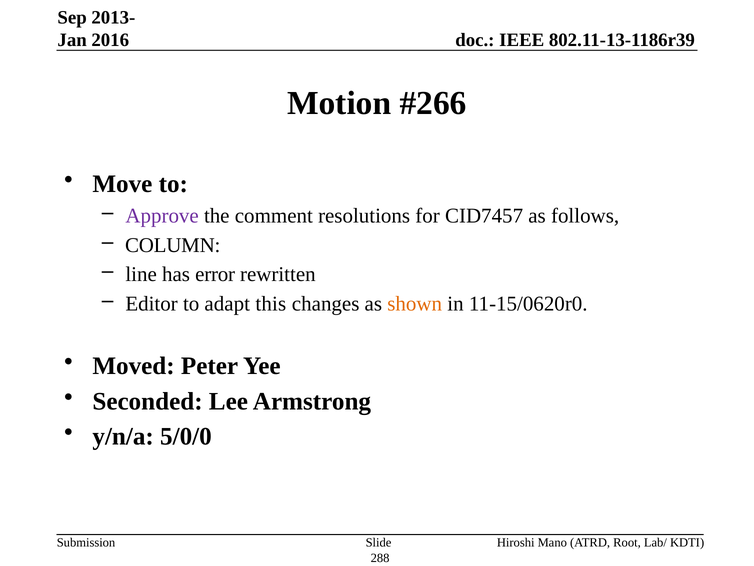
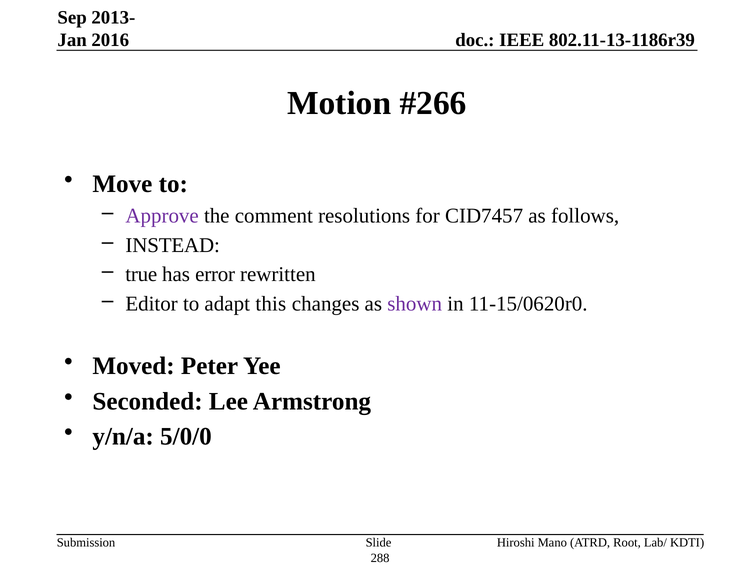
COLUMN: COLUMN -> INSTEAD (173, 245)
line: line -> true (141, 274)
shown colour: orange -> purple (415, 304)
